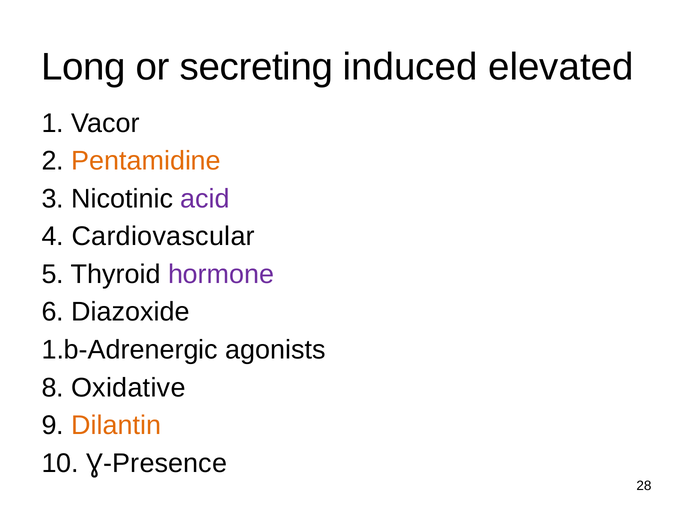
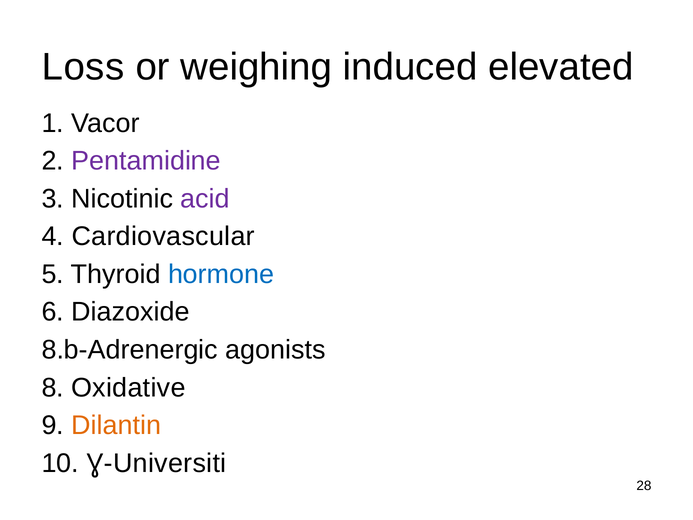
Long: Long -> Loss (83, 67)
secreting: secreting -> weighing (256, 67)
Pentamidine colour: orange -> purple (146, 161)
hormone colour: purple -> blue (221, 274)
1.b-Adrenergic: 1.b-Adrenergic -> 8.b-Adrenergic (130, 350)
Ɣ-Presence: Ɣ-Presence -> Ɣ-Universiti (157, 463)
